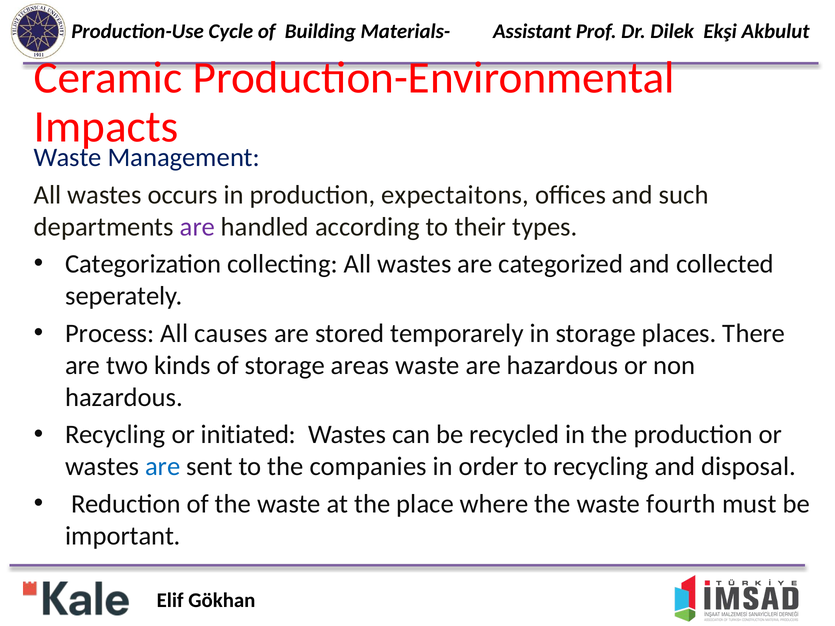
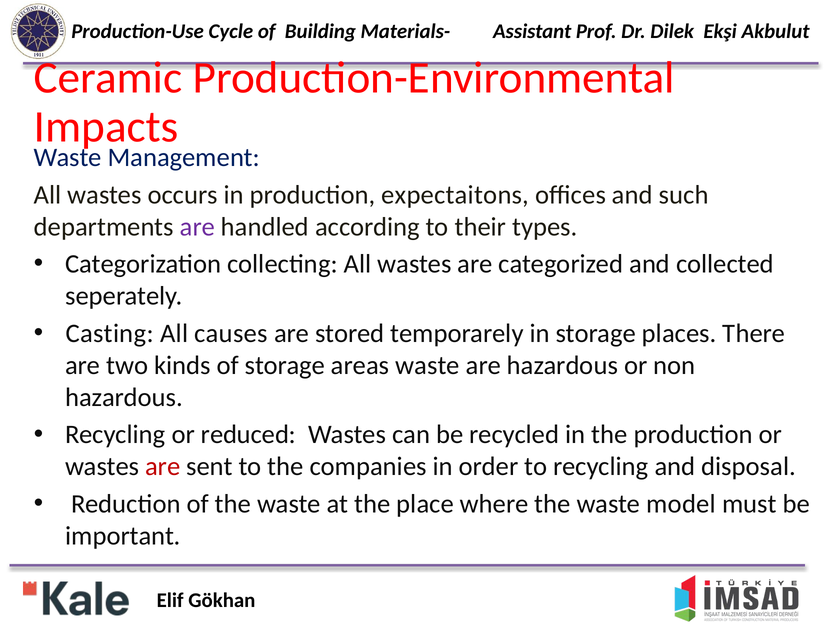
Process: Process -> Casting (110, 334)
initiated: initiated -> reduced (248, 435)
are colour: blue -> red (163, 467)
fourth: fourth -> model (681, 504)
